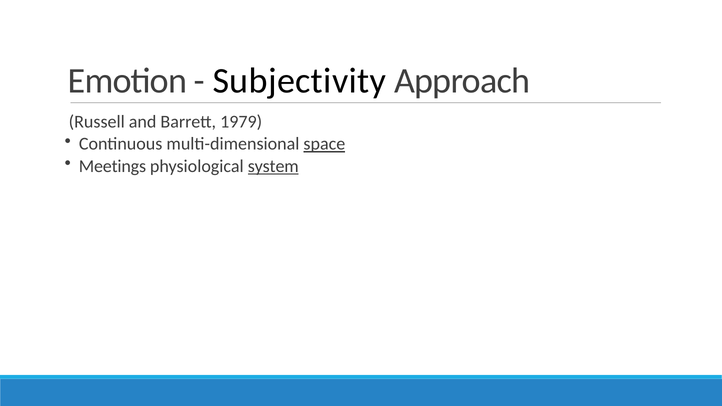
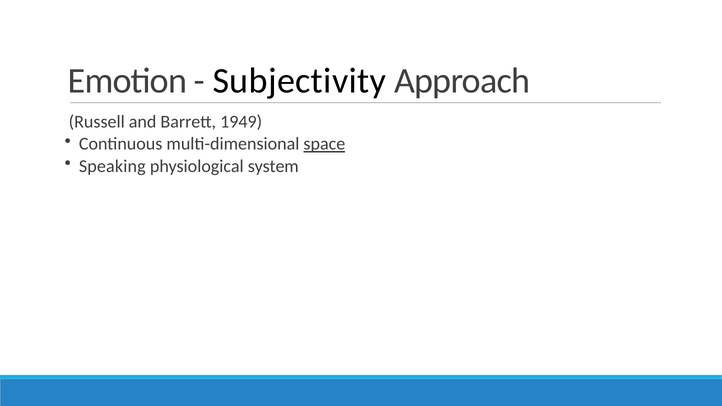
1979: 1979 -> 1949 (241, 122)
Meetings: Meetings -> Speaking (112, 166)
system underline: present -> none (273, 166)
